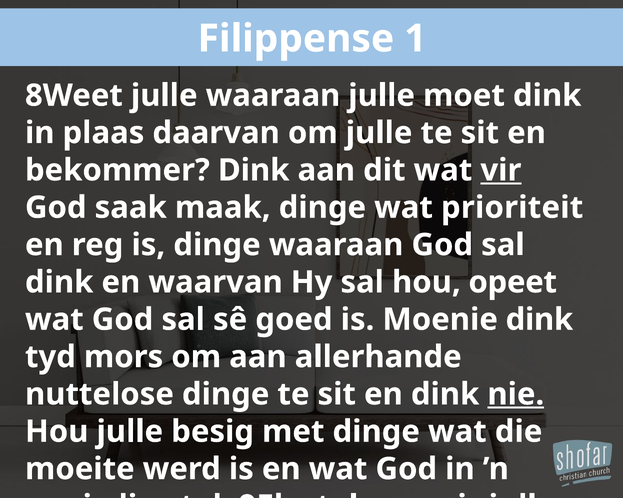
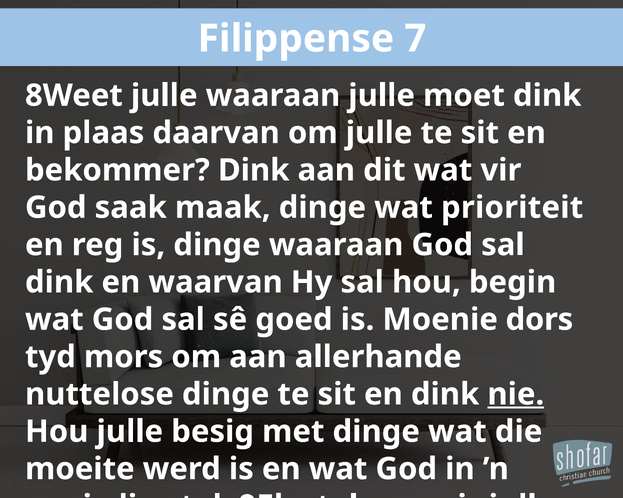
1: 1 -> 7 (415, 39)
vir underline: present -> none (501, 170)
opeet: opeet -> begin (513, 282)
Moenie dink: dink -> dors (539, 320)
